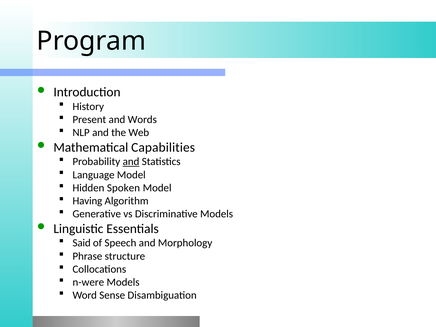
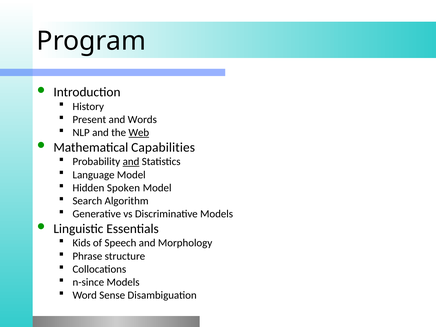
Web underline: none -> present (139, 133)
Having: Having -> Search (87, 201)
Said: Said -> Kids (82, 243)
n-were: n-were -> n-since (88, 282)
